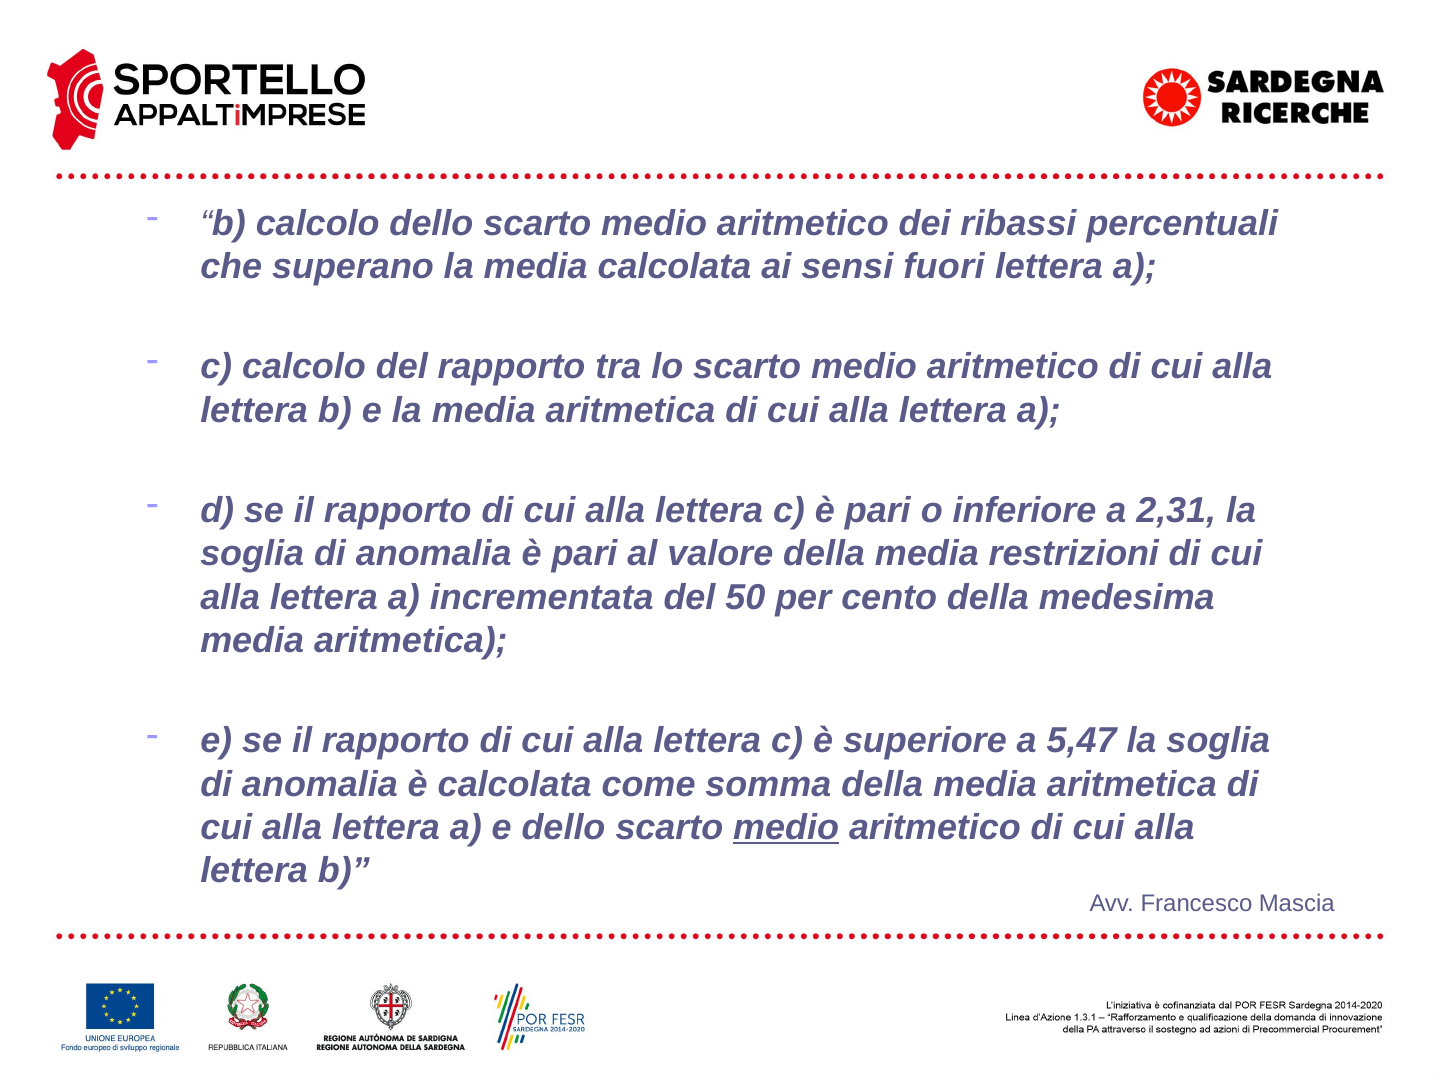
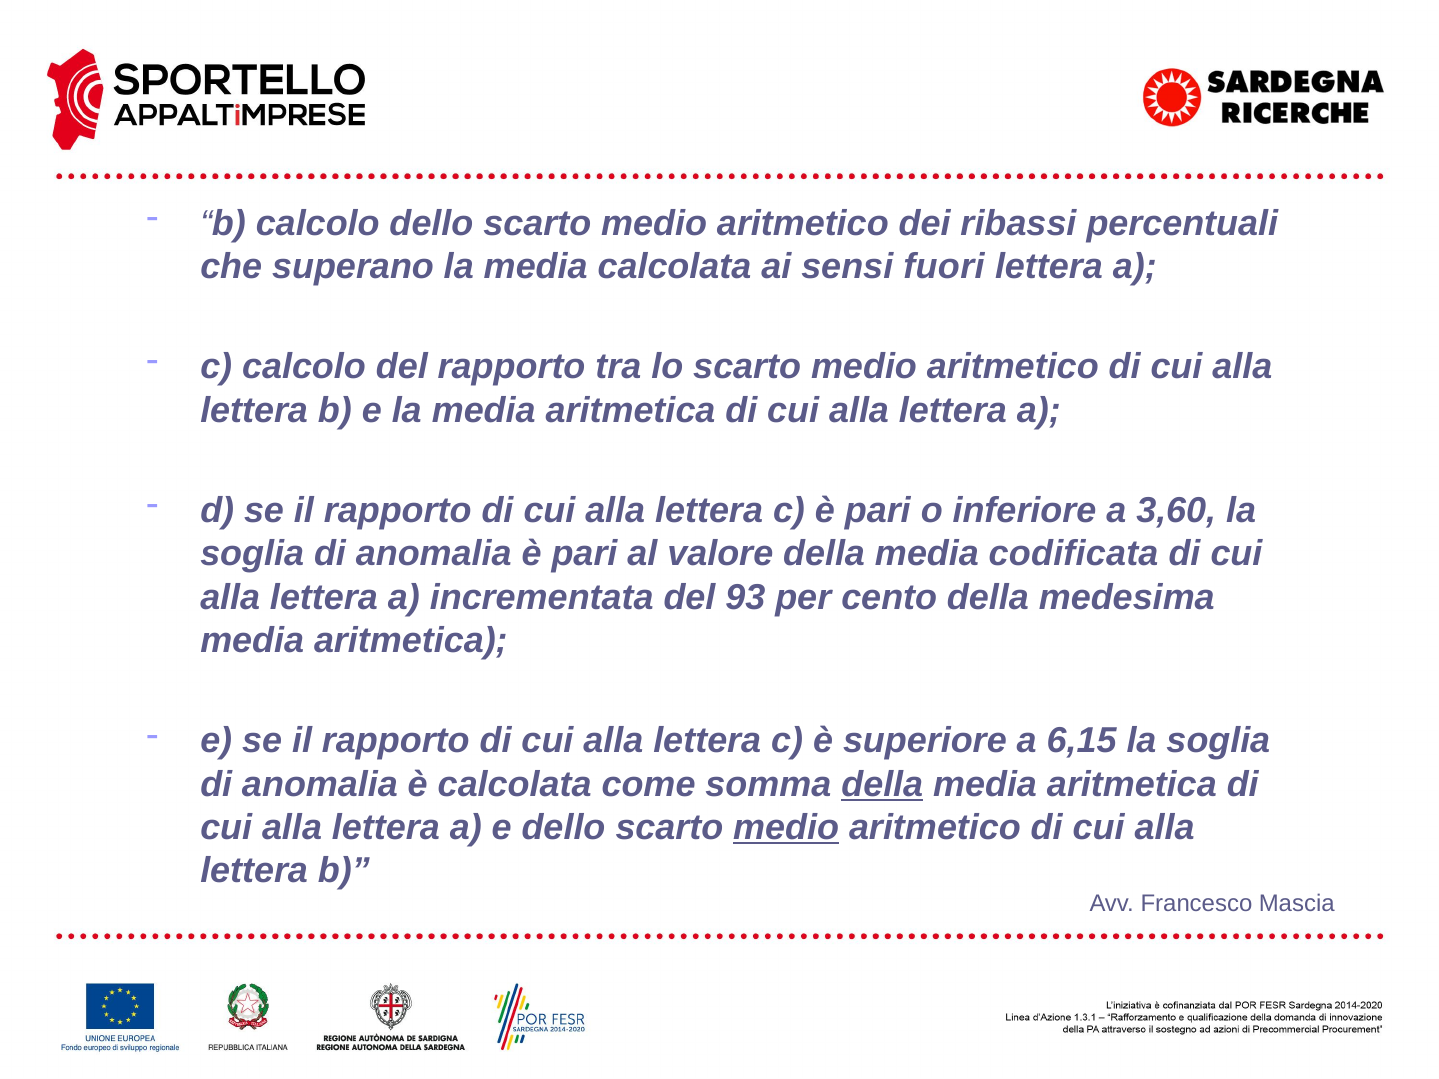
2,31: 2,31 -> 3,60 (1176, 511)
restrizioni: restrizioni -> codificata (1074, 554)
50: 50 -> 93 (745, 597)
5,47: 5,47 -> 6,15 (1082, 741)
della underline: none -> present (882, 784)
